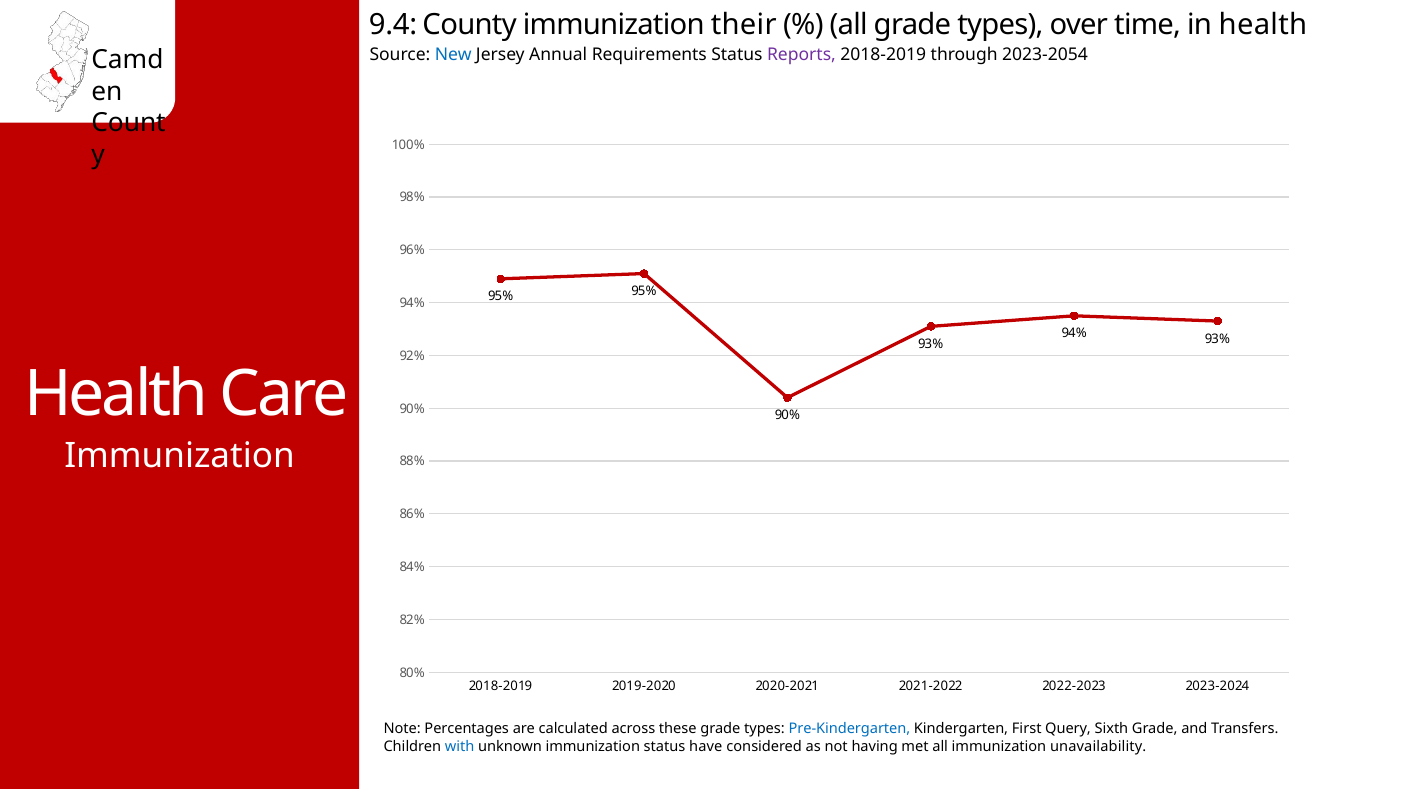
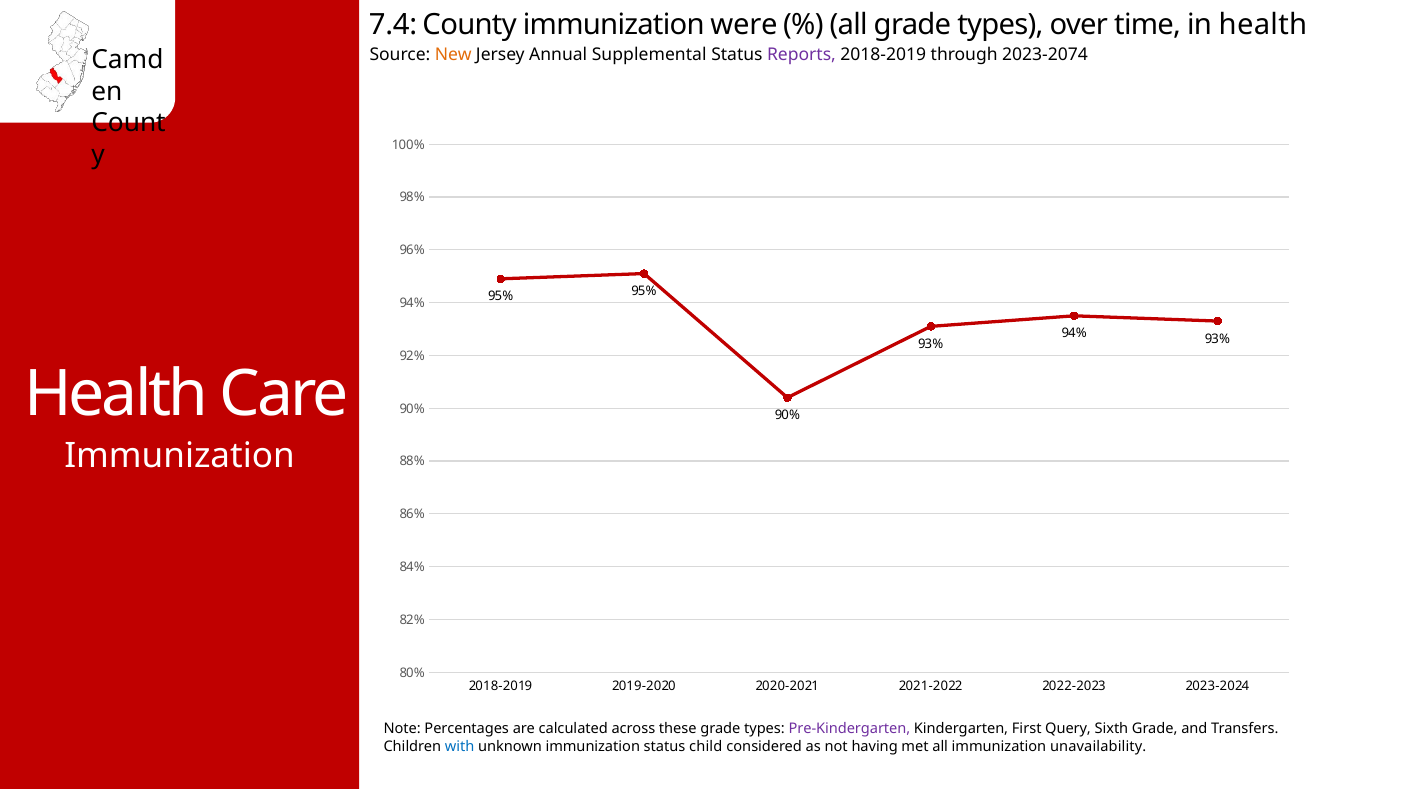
9.4: 9.4 -> 7.4 (393, 25)
their: their -> were (744, 25)
New colour: blue -> orange (453, 55)
Requirements: Requirements -> Supplemental (649, 55)
2023-2054: 2023-2054 -> 2023-2074 (1045, 55)
Pre-Kindergarten colour: blue -> purple (849, 728)
have: have -> child (706, 746)
